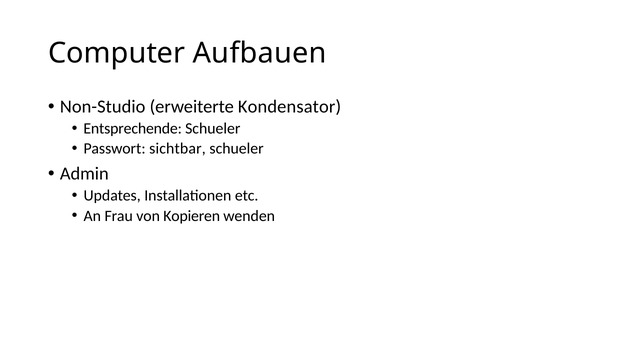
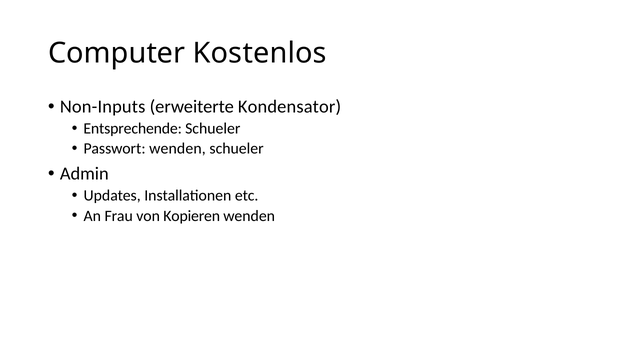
Aufbauen: Aufbauen -> Kostenlos (260, 53)
Non-Studio: Non-Studio -> Non-Inputs (103, 107)
Passwort sichtbar: sichtbar -> wenden (177, 149)
